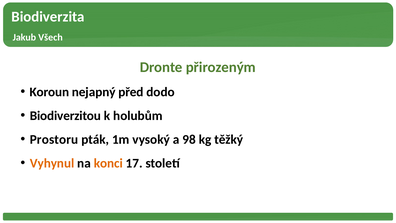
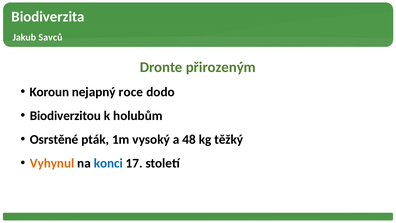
Všech: Všech -> Savců (50, 37)
před: před -> roce (131, 92)
Prostoru: Prostoru -> Osrstěné (54, 139)
98: 98 -> 48 (189, 139)
konci colour: orange -> blue (108, 163)
